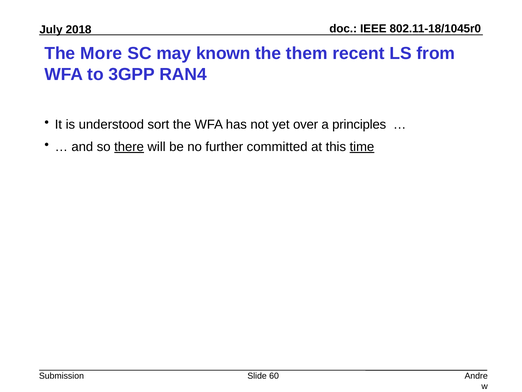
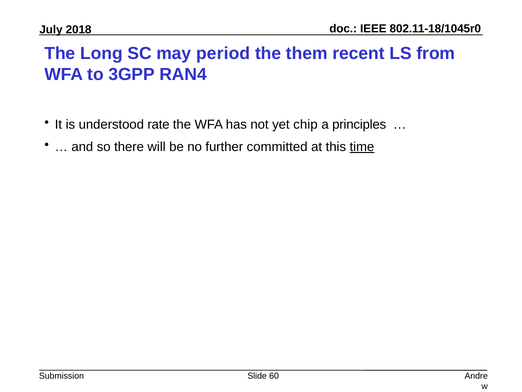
More: More -> Long (101, 53)
known: known -> period (223, 53)
sort: sort -> rate (158, 124)
over: over -> chip (305, 124)
there underline: present -> none (129, 147)
